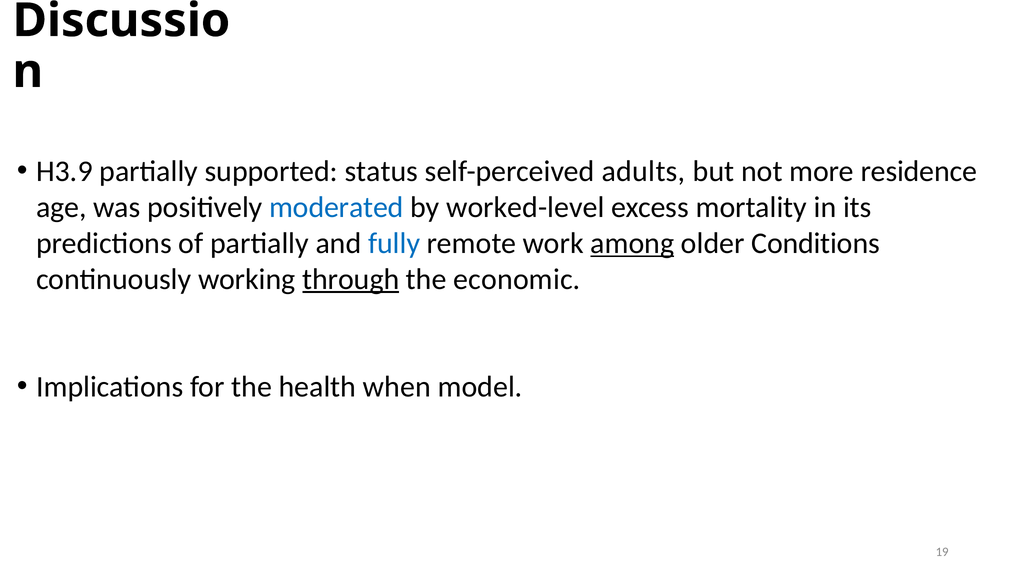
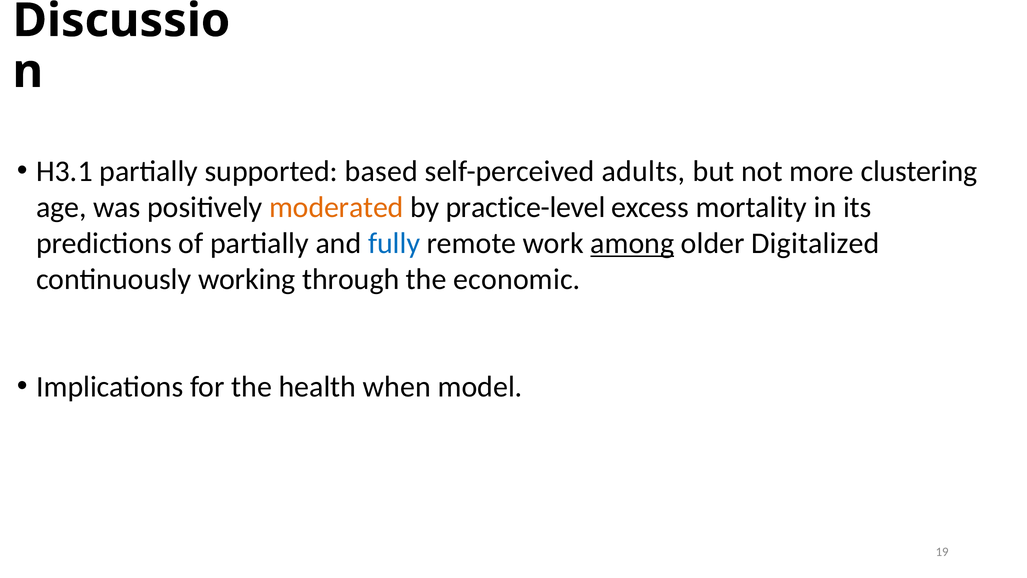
H3.9: H3.9 -> H3.1 (64, 171)
status: status -> based (381, 171)
residence: residence -> clustering (919, 171)
moderated colour: blue -> orange (336, 207)
worked-level: worked-level -> practice-level (525, 207)
Conditions: Conditions -> Digitalized (815, 243)
through underline: present -> none (351, 279)
